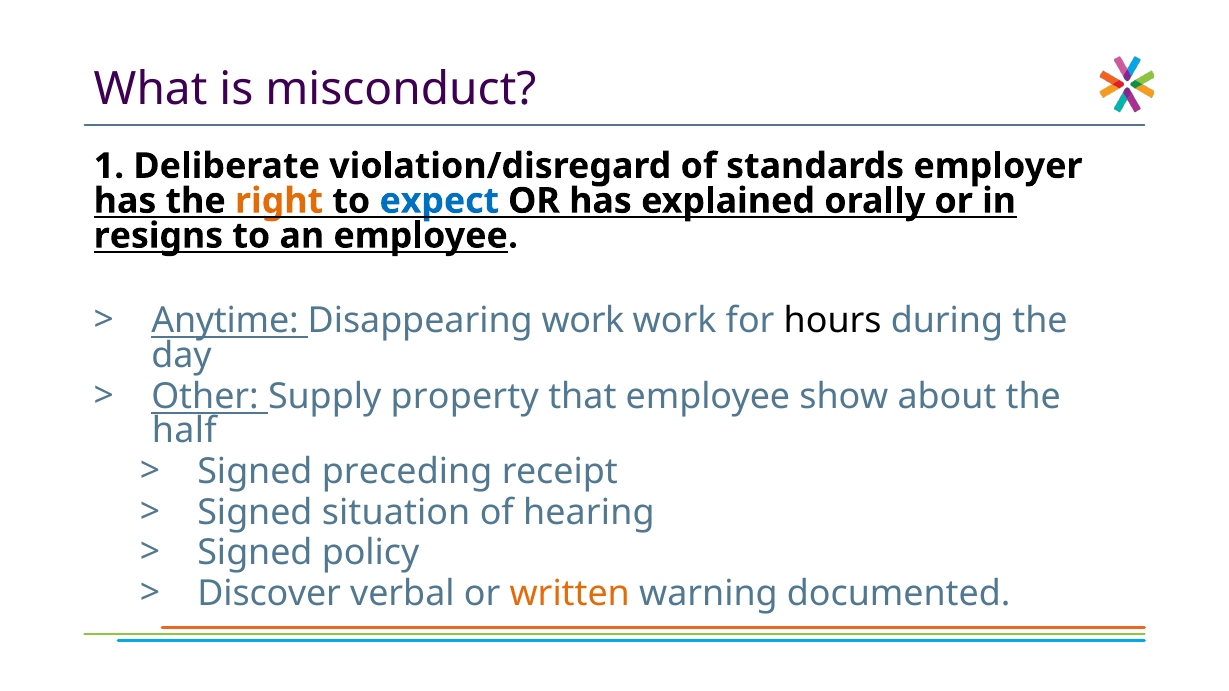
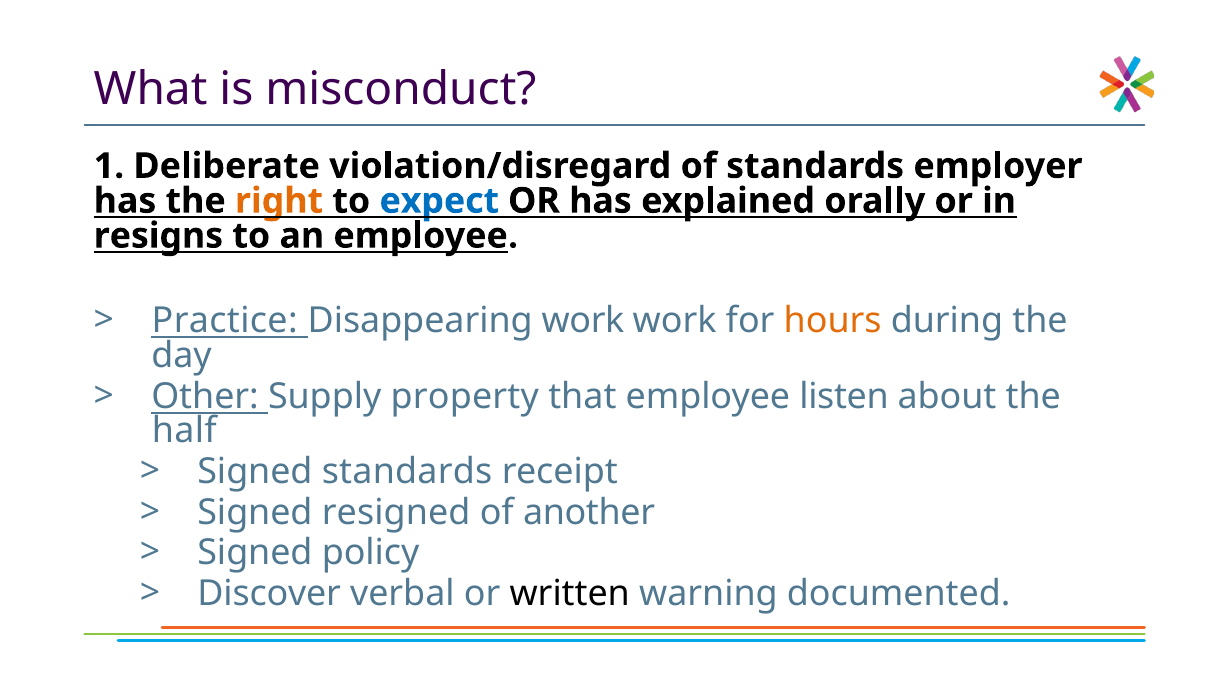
Anytime: Anytime -> Practice (225, 321)
hours colour: black -> orange (833, 321)
show: show -> listen (844, 396)
Signed preceding: preceding -> standards (407, 472)
situation: situation -> resigned (396, 513)
hearing: hearing -> another (589, 513)
written colour: orange -> black (570, 594)
